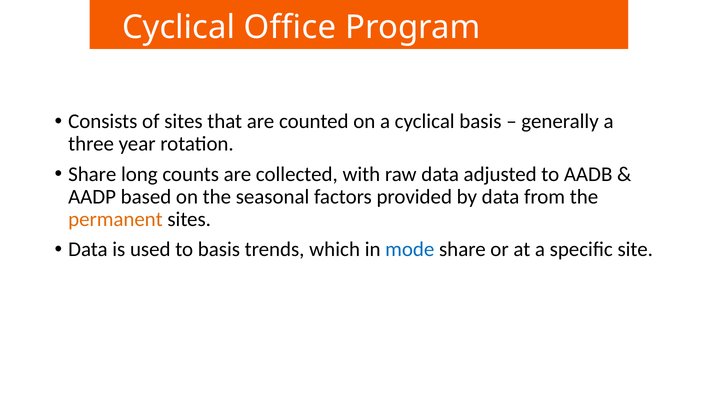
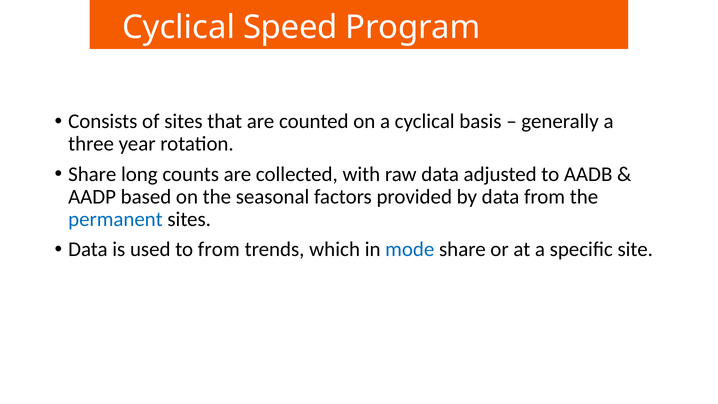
Office: Office -> Speed (290, 28)
permanent colour: orange -> blue (115, 219)
to basis: basis -> from (219, 249)
